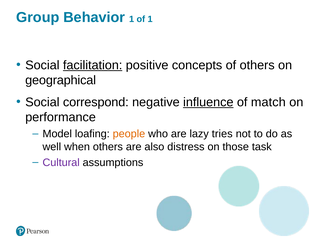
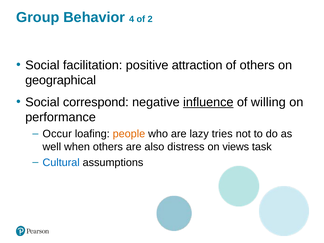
Behavior 1: 1 -> 4 (132, 19)
of 1: 1 -> 2 (150, 19)
facilitation underline: present -> none (93, 65)
concepts: concepts -> attraction (197, 65)
match: match -> willing (268, 102)
Model: Model -> Occur (57, 134)
those: those -> views (236, 147)
Cultural colour: purple -> blue (61, 163)
